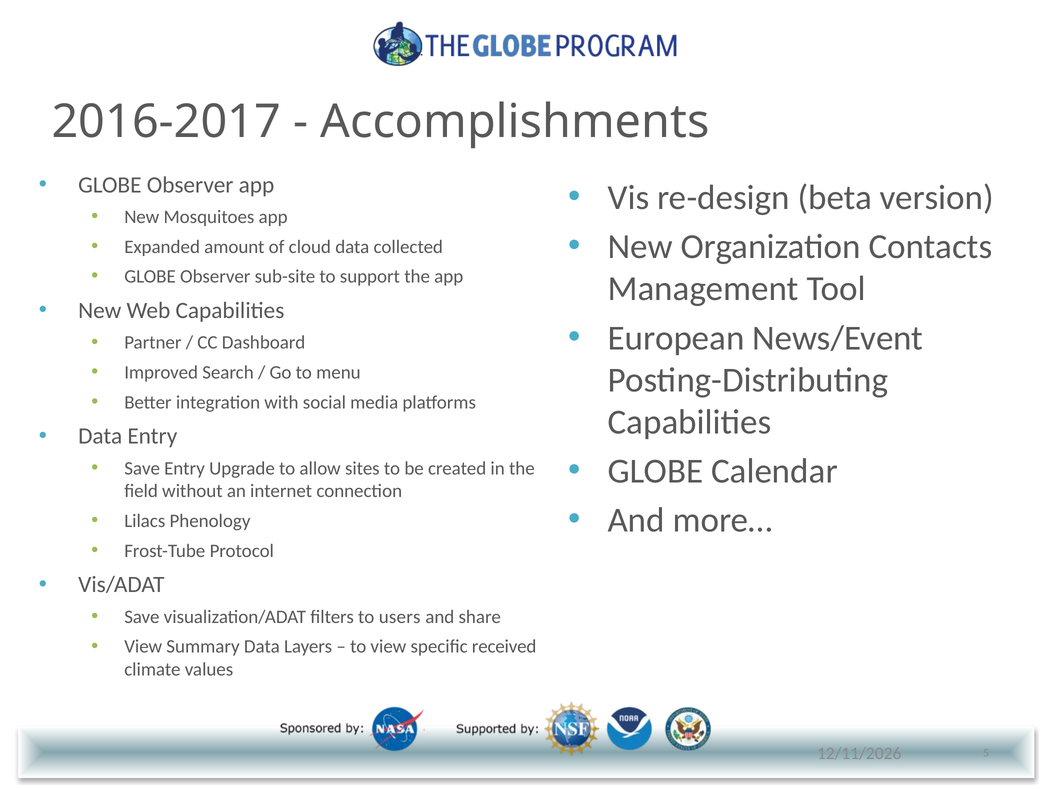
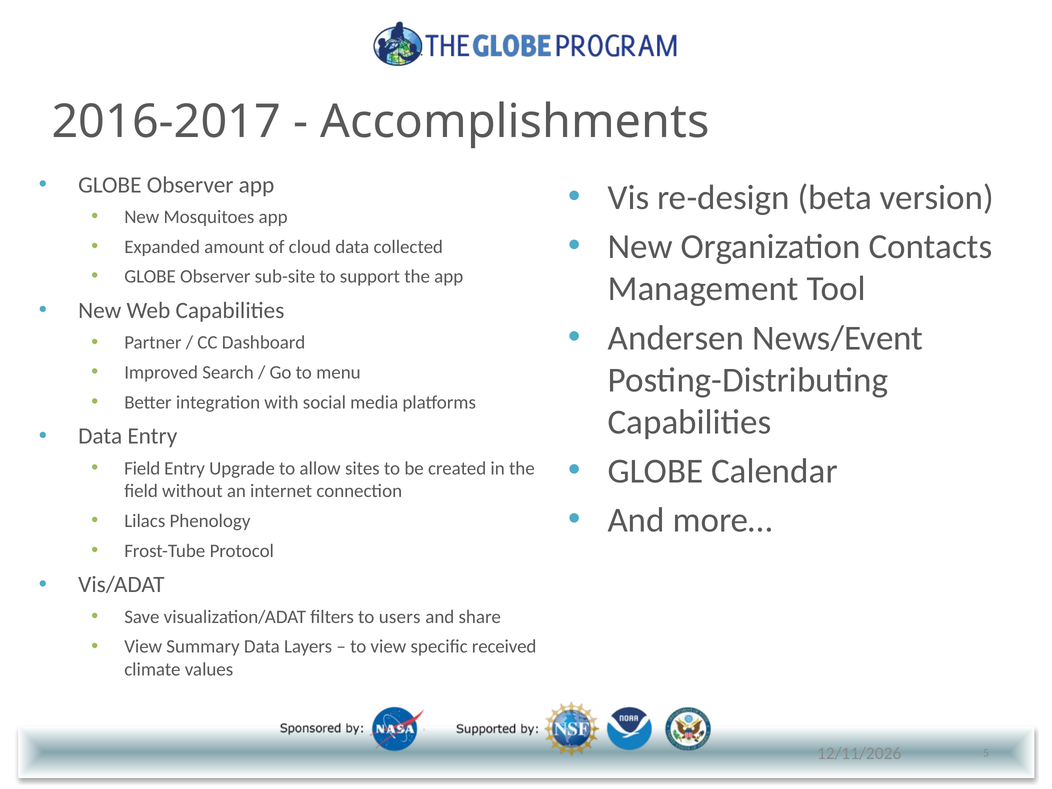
European: European -> Andersen (676, 338)
Save: Save -> Field (142, 468)
